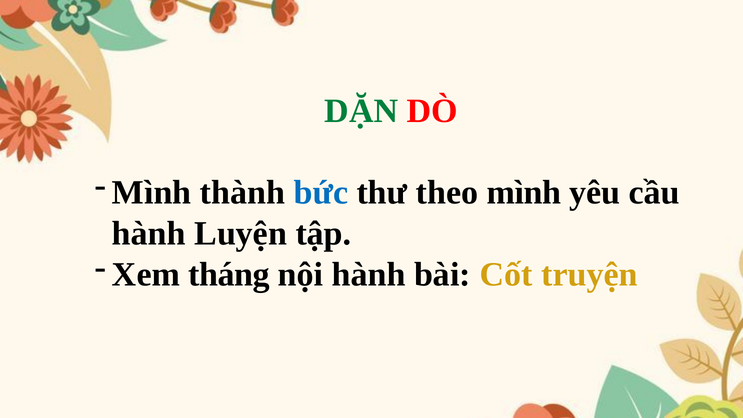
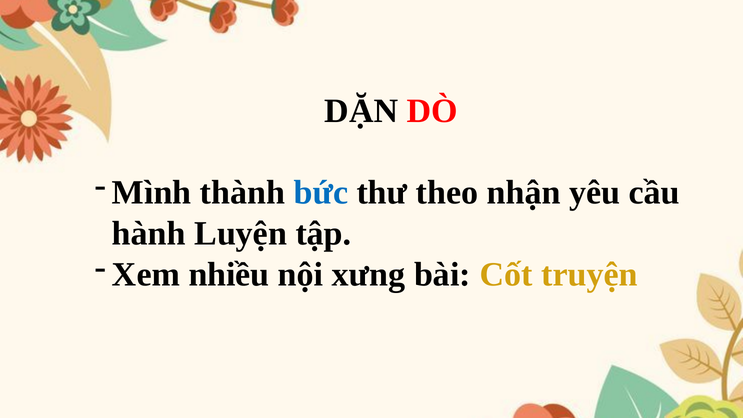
DẶN colour: green -> black (361, 111)
theo mình: mình -> nhận (524, 193)
tháng: tháng -> nhiều (229, 274)
nội hành: hành -> xưng (369, 274)
